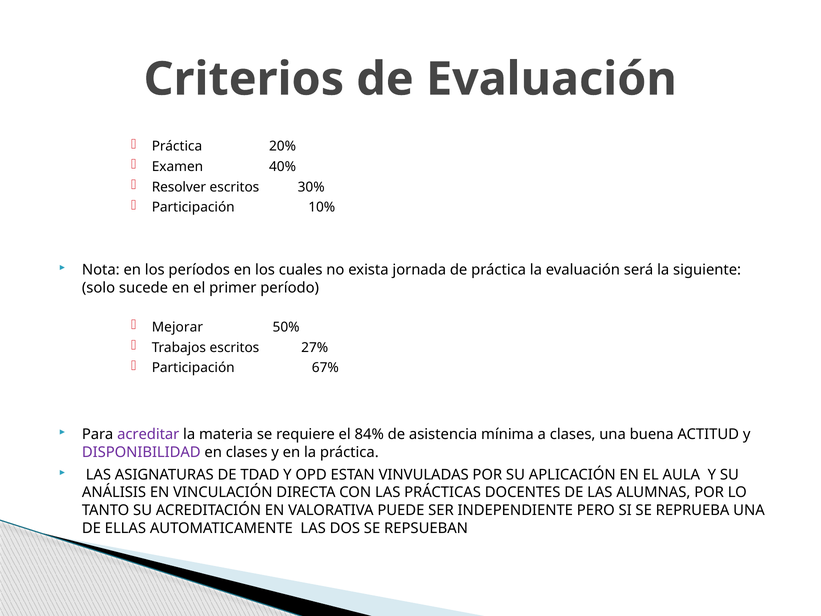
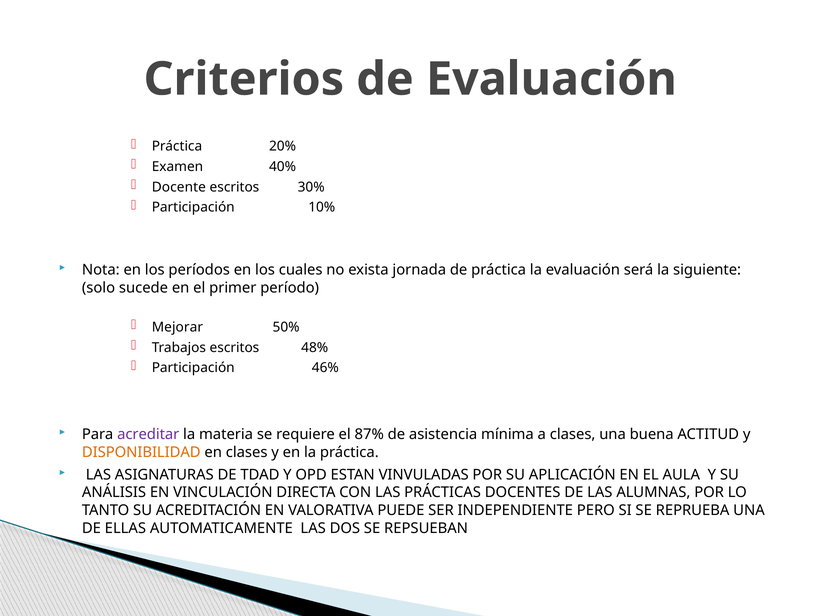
Resolver: Resolver -> Docente (179, 187)
27%: 27% -> 48% (315, 347)
67%: 67% -> 46% (325, 368)
84%: 84% -> 87% (369, 434)
DISPONIBILIDAD colour: purple -> orange (141, 452)
